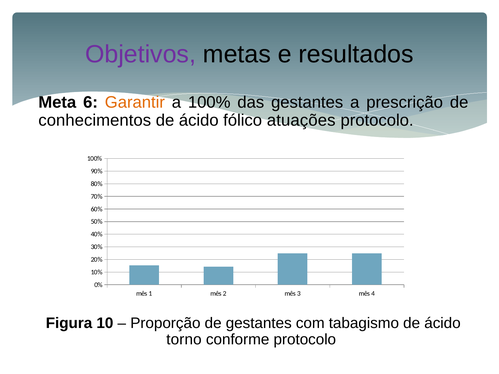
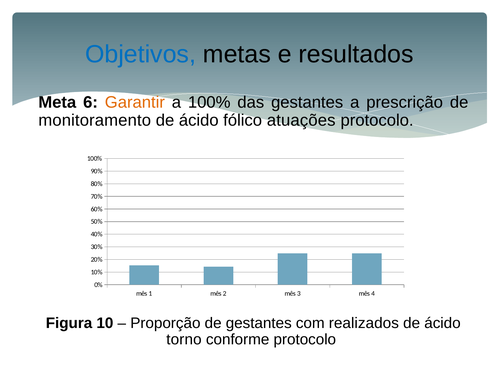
Objetivos colour: purple -> blue (141, 54)
conhecimentos: conhecimentos -> monitoramento (95, 120)
tabagismo: tabagismo -> realizados (364, 323)
